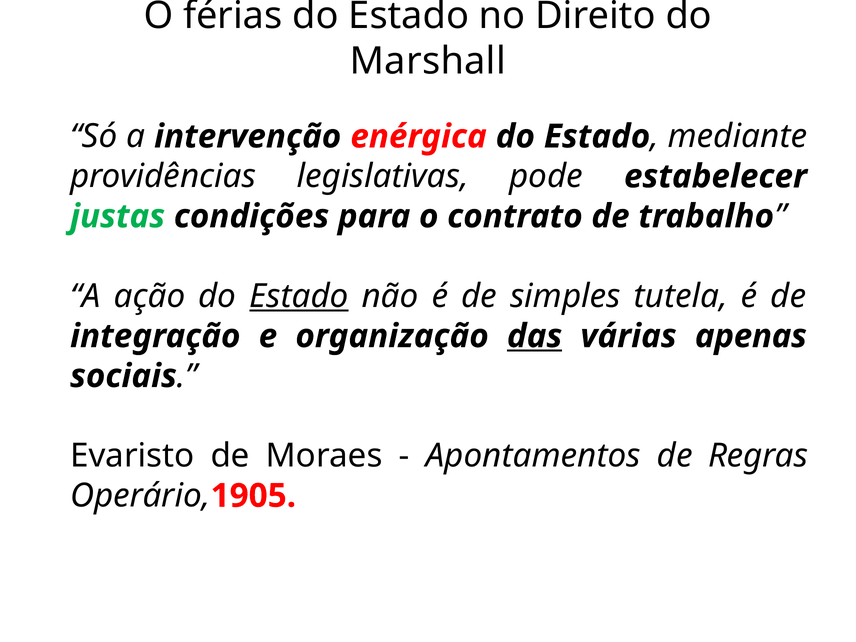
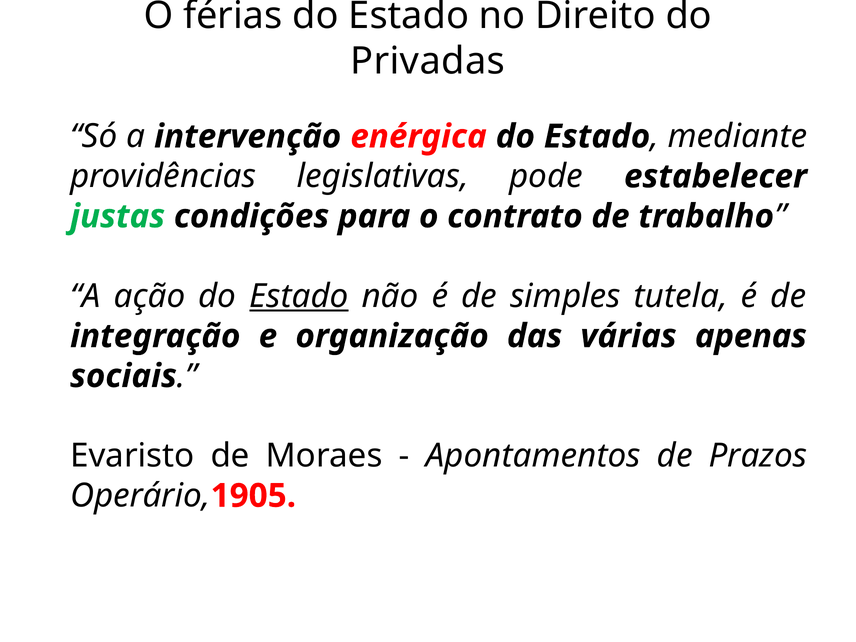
Marshall: Marshall -> Privadas (428, 61)
das underline: present -> none (535, 336)
Regras: Regras -> Prazos (758, 456)
